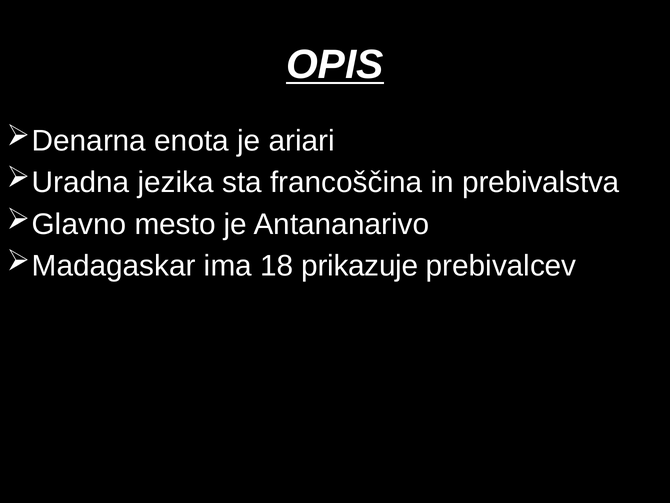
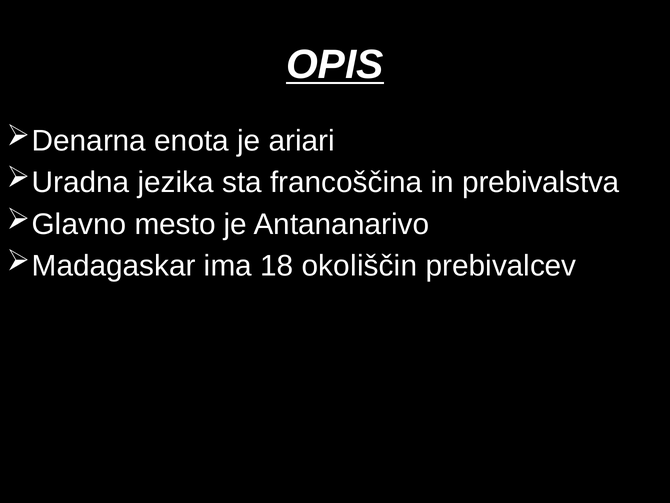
prikazuje: prikazuje -> okoliščin (360, 266)
